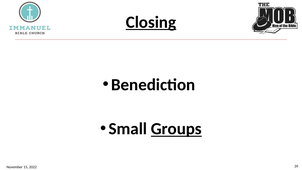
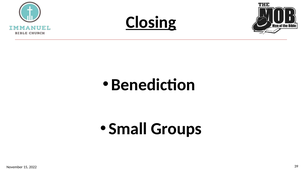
Groups underline: present -> none (176, 129)
